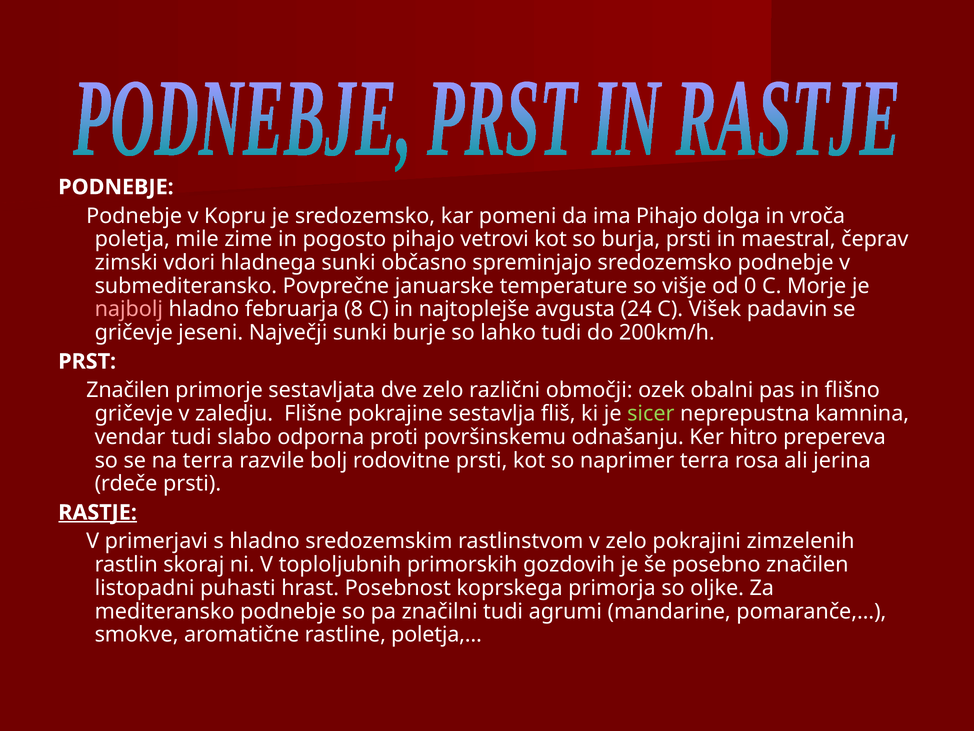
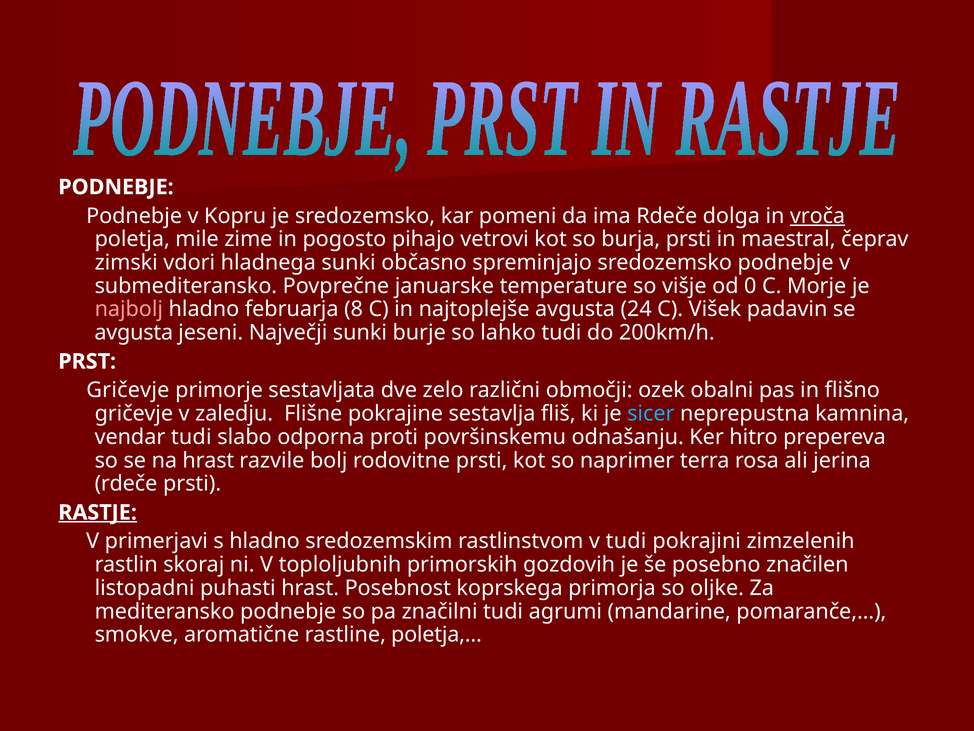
ima Pihajo: Pihajo -> Rdeče (667, 216)
vroča underline: none -> present (817, 216)
gričevje: gričevje -> avgusta (134, 332)
Značilen: Značilen -> Gričevje (128, 390)
sicer colour: light green -> light blue (651, 413)
na terra: terra -> hrast (208, 460)
v zelo: zelo -> tudi (626, 541)
